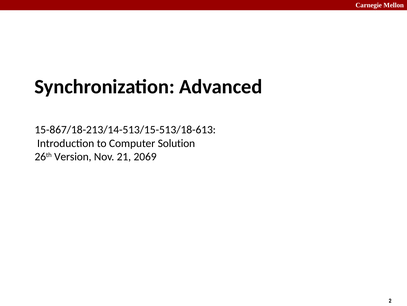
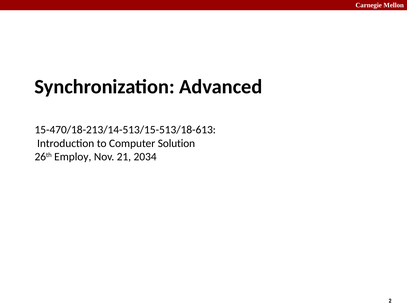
15-867/18-213/14-513/15-513/18-613: 15-867/18-213/14-513/15-513/18-613 -> 15-470/18-213/14-513/15-513/18-613 (125, 129)
Version: Version -> Employ (73, 156)
2069: 2069 -> 2034 (145, 156)
